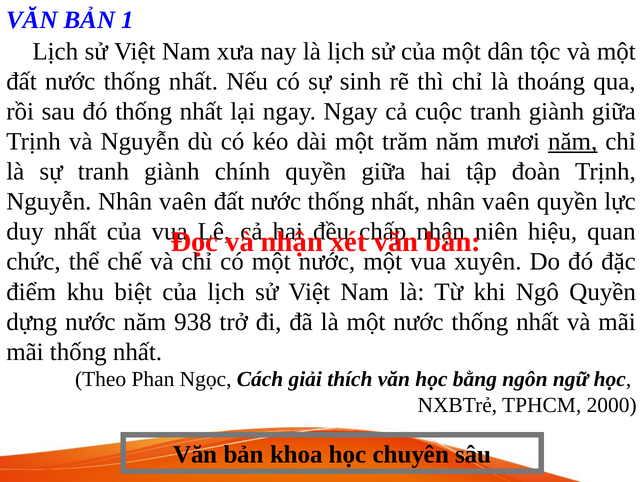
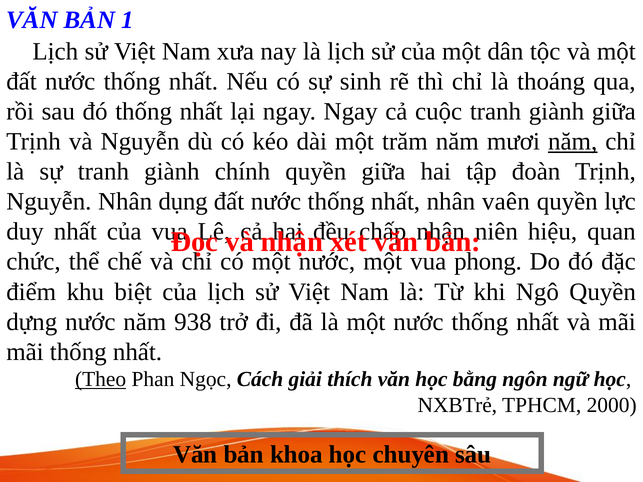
Nguyễn Nhân vaên: vaên -> dụng (183, 202)
xuyên: xuyên -> phong (488, 262)
Theo underline: none -> present (101, 380)
